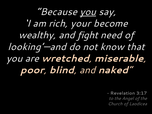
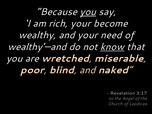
and fight: fight -> your (88, 35)
looking’—and: looking’—and -> wealthy’—and (37, 47)
know underline: none -> present (112, 47)
